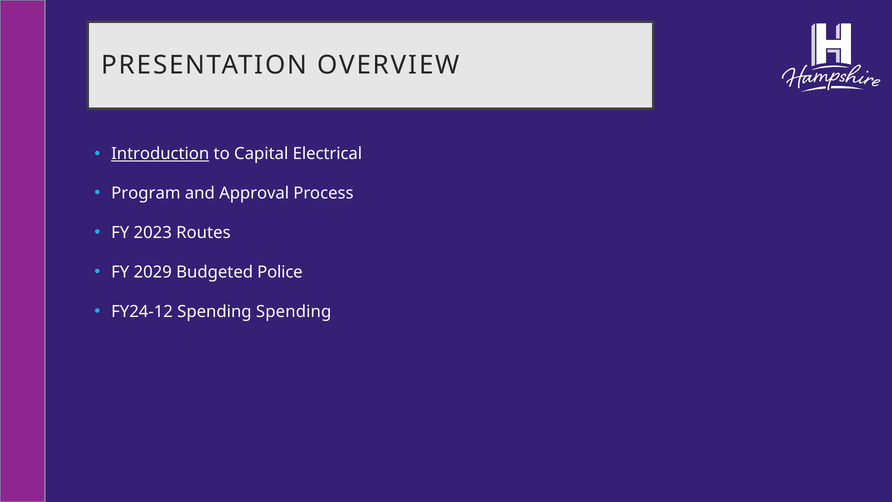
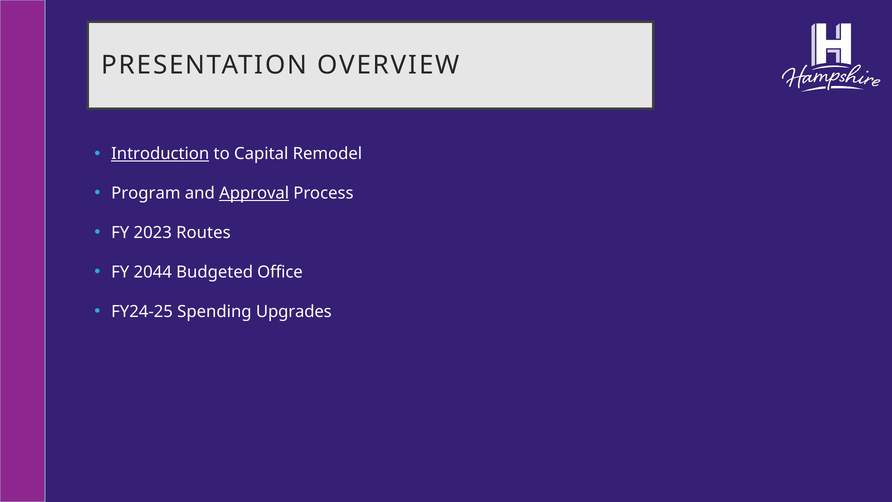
Electrical: Electrical -> Remodel (327, 154)
Approval underline: none -> present (254, 193)
2029: 2029 -> 2044 (153, 272)
Police: Police -> Office (280, 272)
FY24-12: FY24-12 -> FY24-25 (142, 311)
Spending Spending: Spending -> Upgrades (294, 311)
